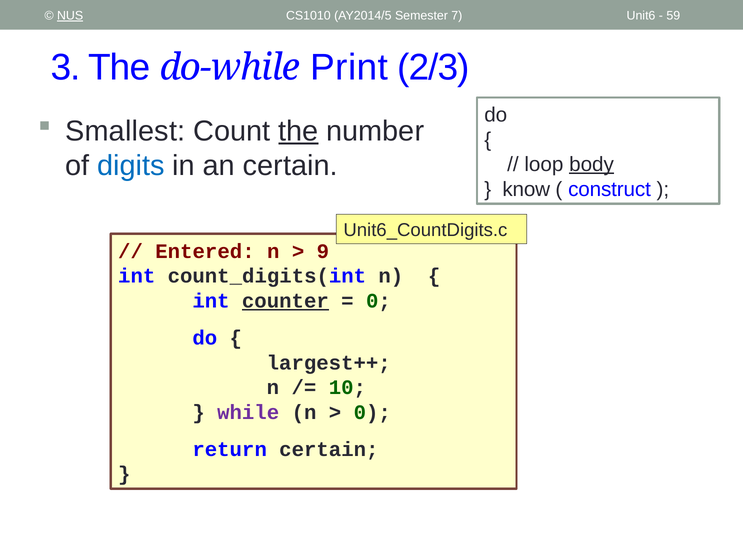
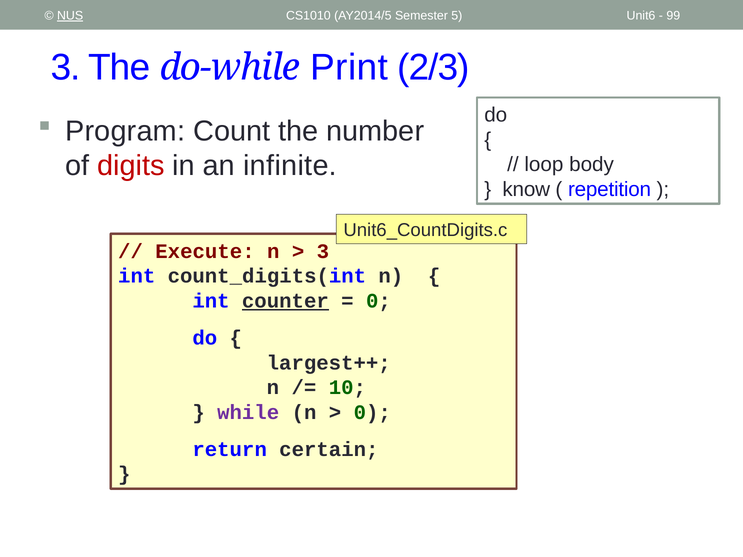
7: 7 -> 5 (457, 16)
59: 59 -> 99 (673, 16)
Smallest: Smallest -> Program (125, 131)
the underline: present -> none (298, 131)
digits colour: blue -> red (131, 166)
an certain: certain -> infinite (290, 166)
body underline: present -> none (592, 165)
construct: construct -> repetition (610, 189)
Entered: Entered -> Execute (205, 251)
9: 9 -> 3 (323, 251)
